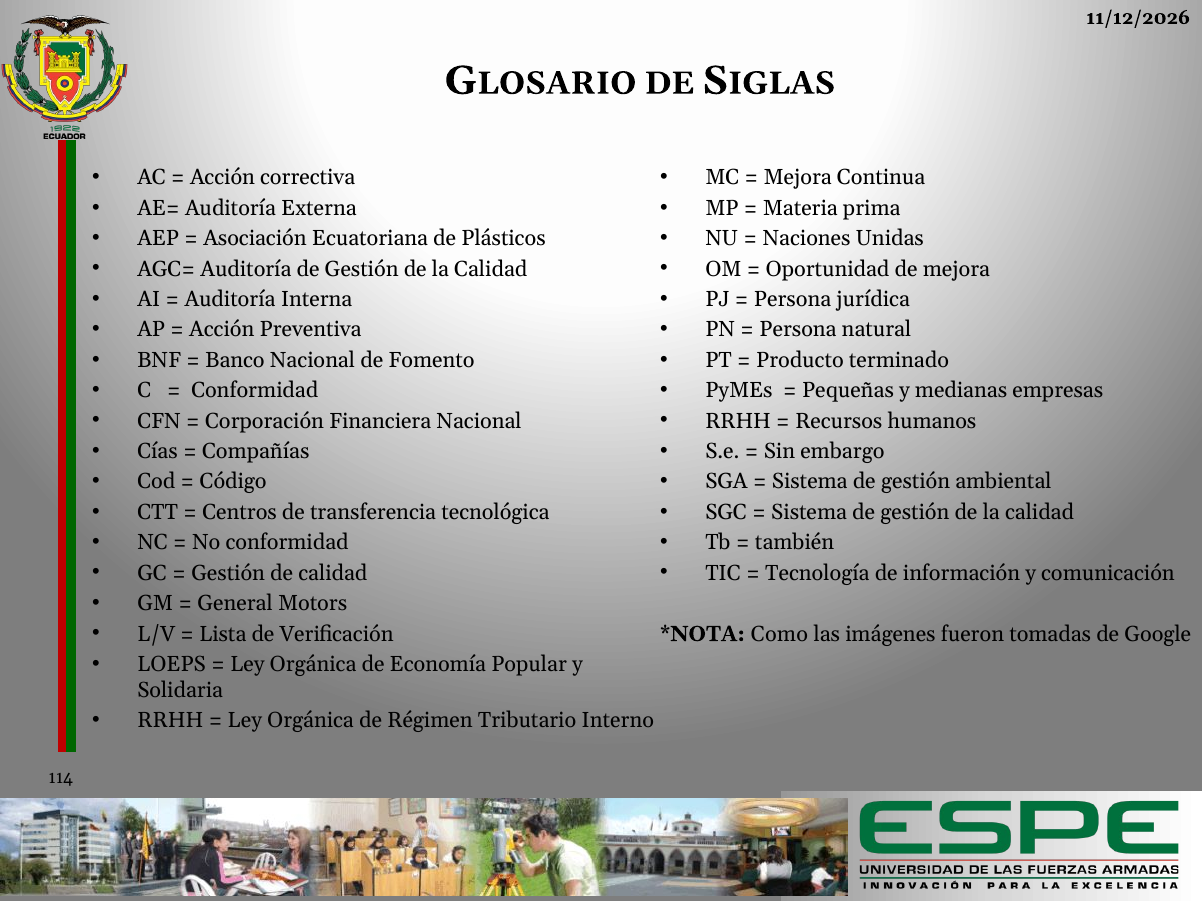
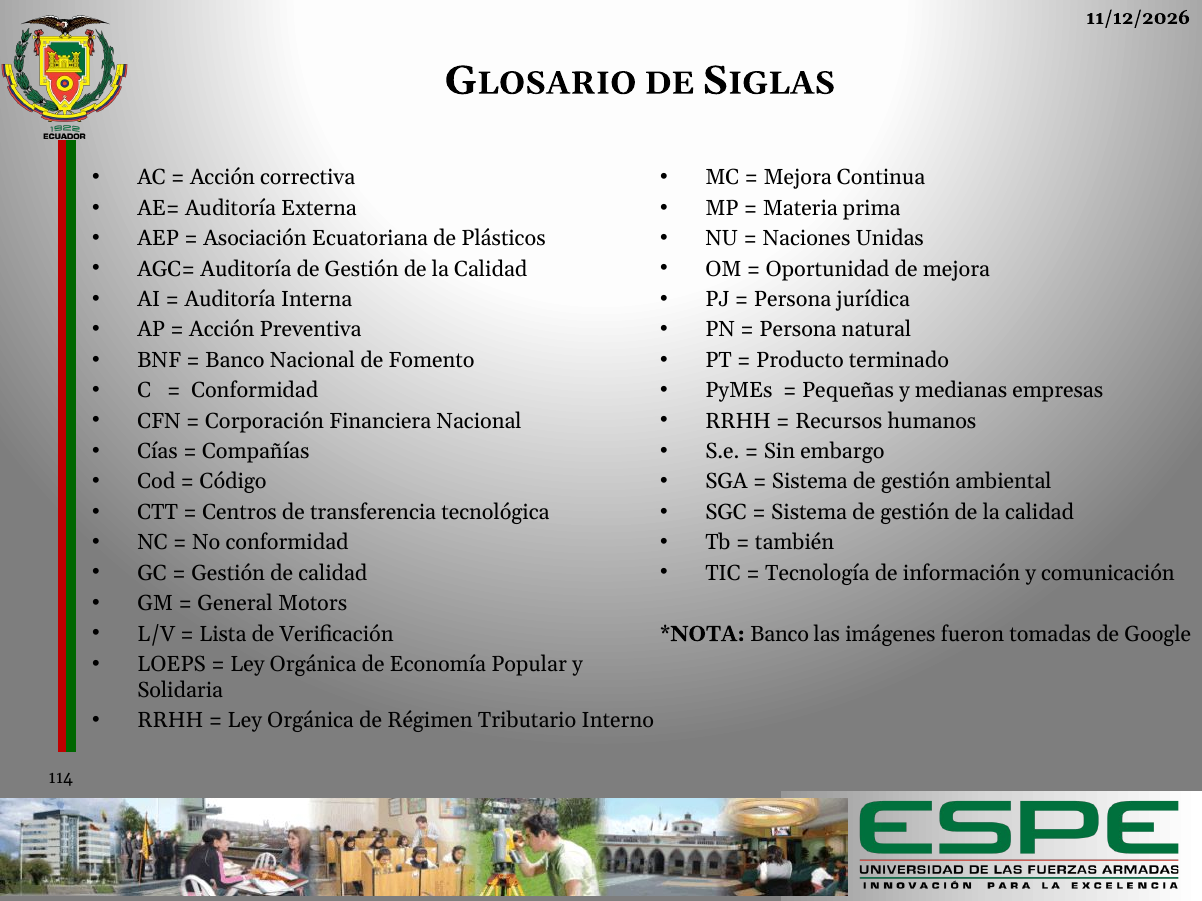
Como: Como -> Banco (780, 634)
